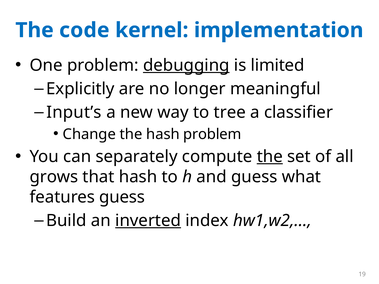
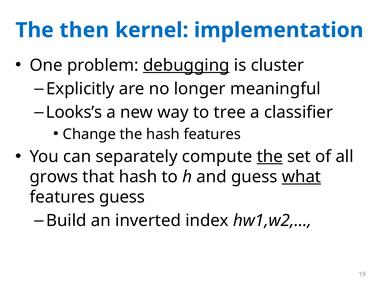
code: code -> then (84, 30)
limited: limited -> cluster (277, 65)
Input’s: Input’s -> Looks’s (74, 113)
hash problem: problem -> features (212, 134)
what underline: none -> present (301, 177)
inverted underline: present -> none (148, 221)
